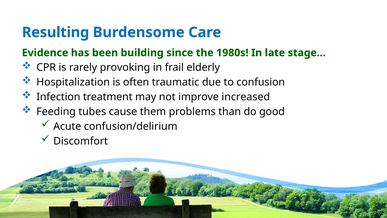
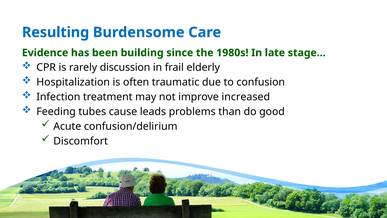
provoking: provoking -> discussion (125, 67)
them: them -> leads (153, 111)
